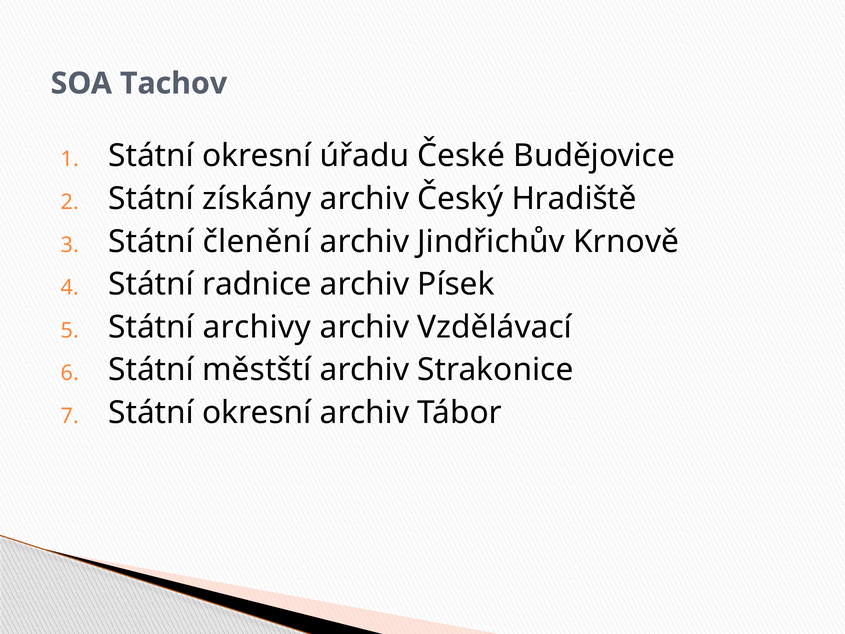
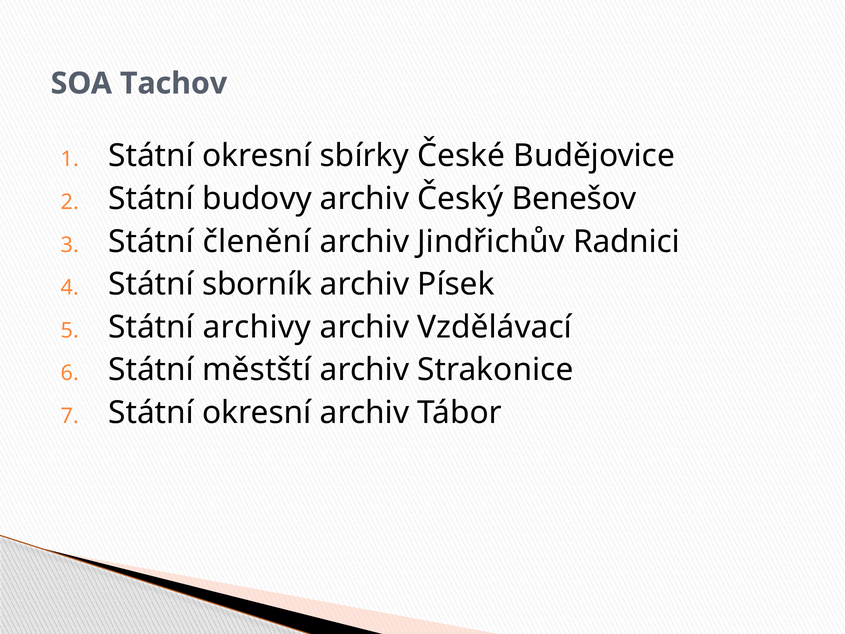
úřadu: úřadu -> sbírky (364, 156)
získány: získány -> budovy (257, 199)
Hradiště: Hradiště -> Benešov (574, 199)
Krnově: Krnově -> Radnici (626, 241)
radnice: radnice -> sborník (257, 284)
